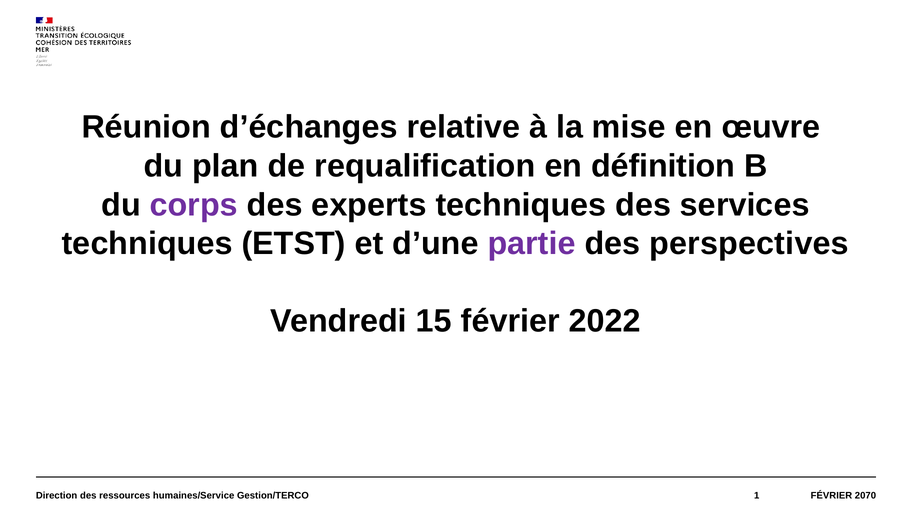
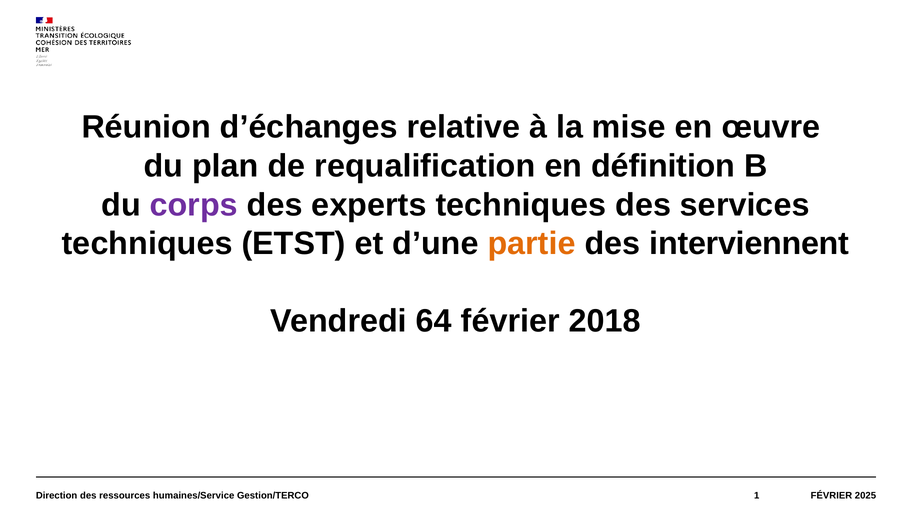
partie colour: purple -> orange (532, 244)
perspectives: perspectives -> interviennent (749, 244)
15: 15 -> 64 (434, 321)
2022: 2022 -> 2018 (605, 321)
2070: 2070 -> 2025 (865, 496)
